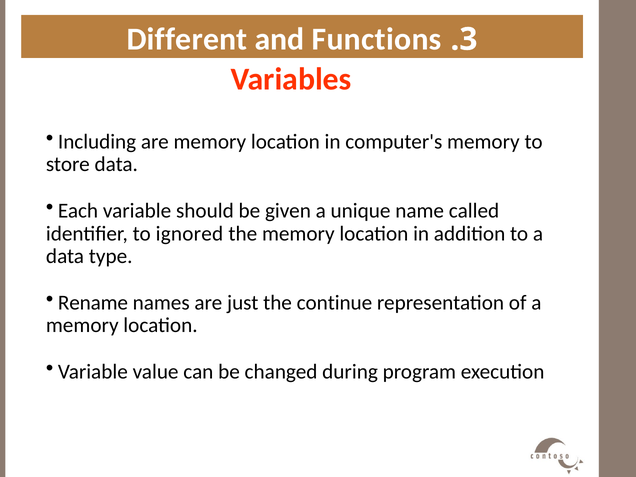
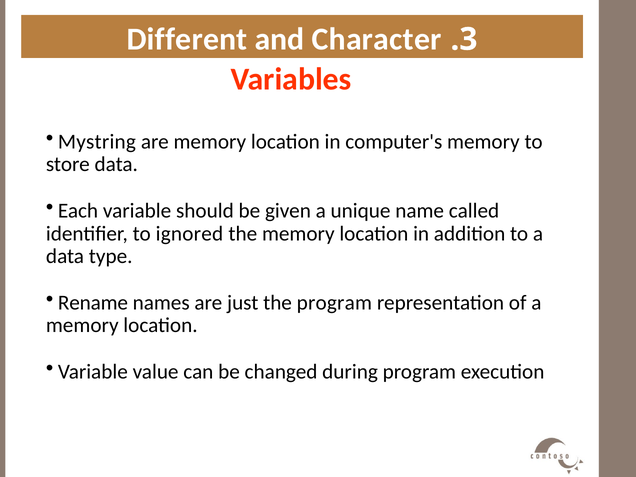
Functions: Functions -> Character (377, 39)
Including: Including -> Mystring (97, 142)
the continue: continue -> program (334, 303)
